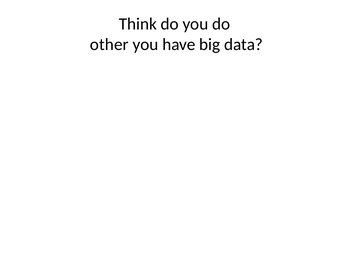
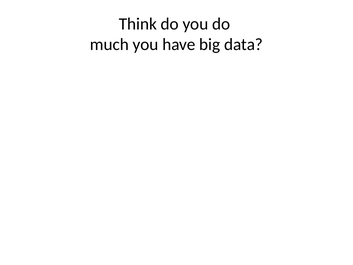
other: other -> much (109, 44)
